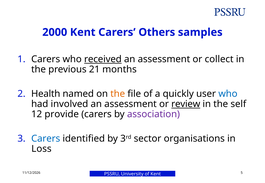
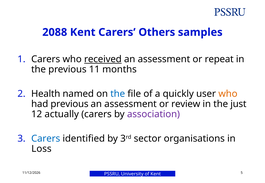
2000: 2000 -> 2088 (55, 32)
collect: collect -> repeat (219, 59)
21: 21 -> 11 (94, 70)
the colour: orange -> blue (118, 94)
who colour: blue -> orange (228, 94)
had involved: involved -> previous (69, 104)
review underline: present -> none (186, 104)
self: self -> just (238, 104)
provide: provide -> actually (62, 115)
